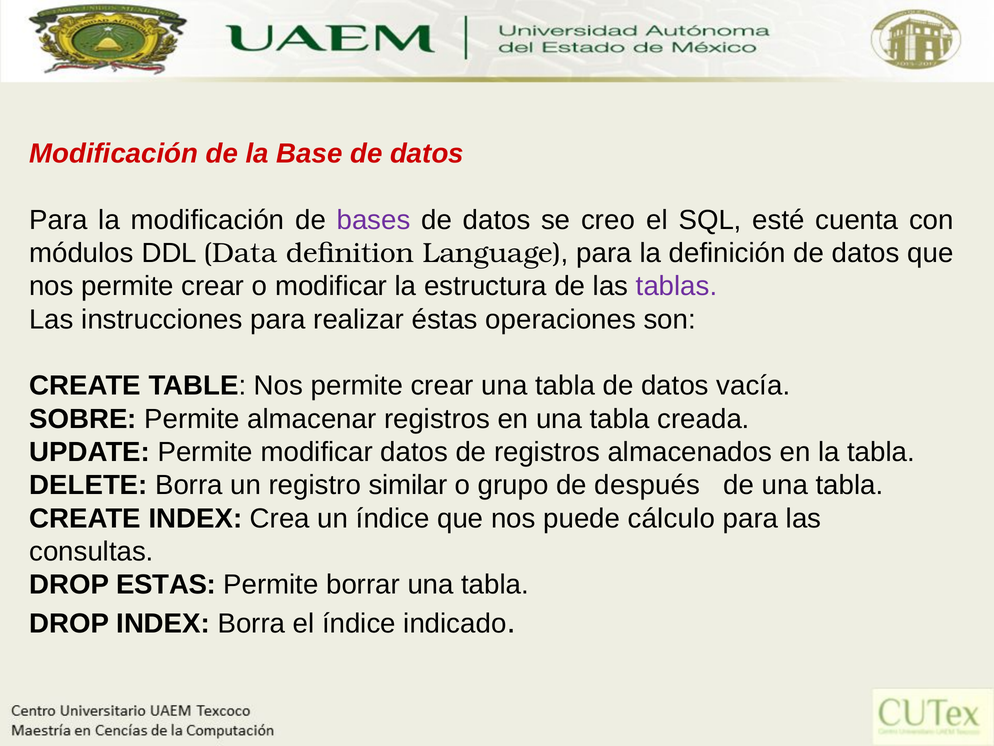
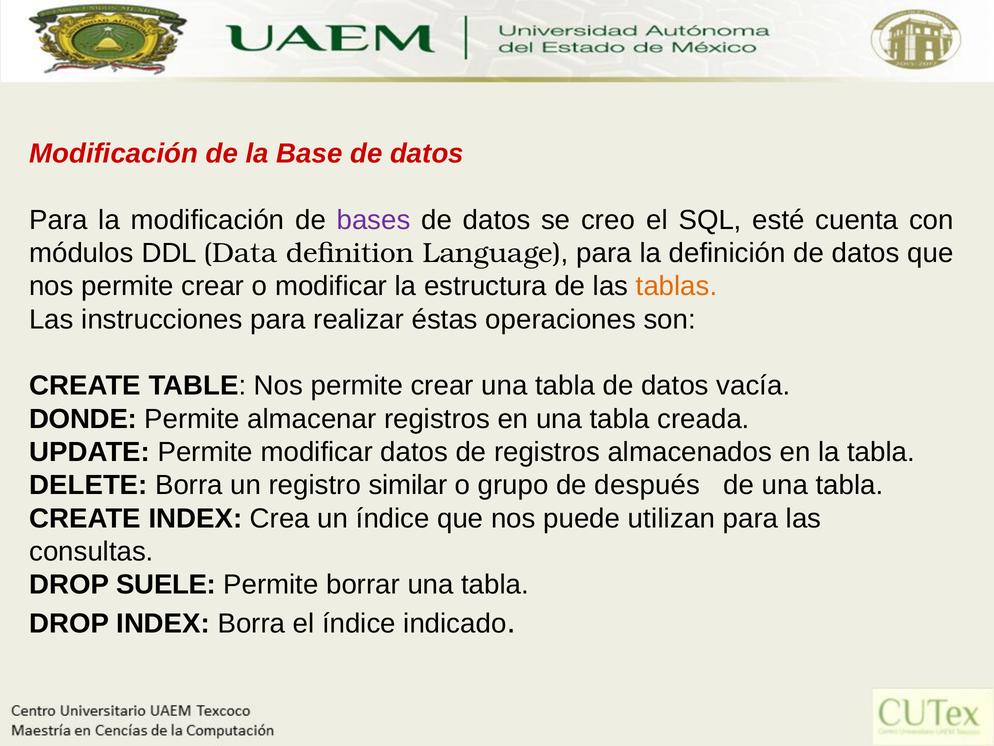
tablas colour: purple -> orange (677, 286)
SOBRE: SOBRE -> DONDE (83, 419)
cálculo: cálculo -> utilizan (671, 518)
ESTAS: ESTAS -> SUELE (166, 584)
